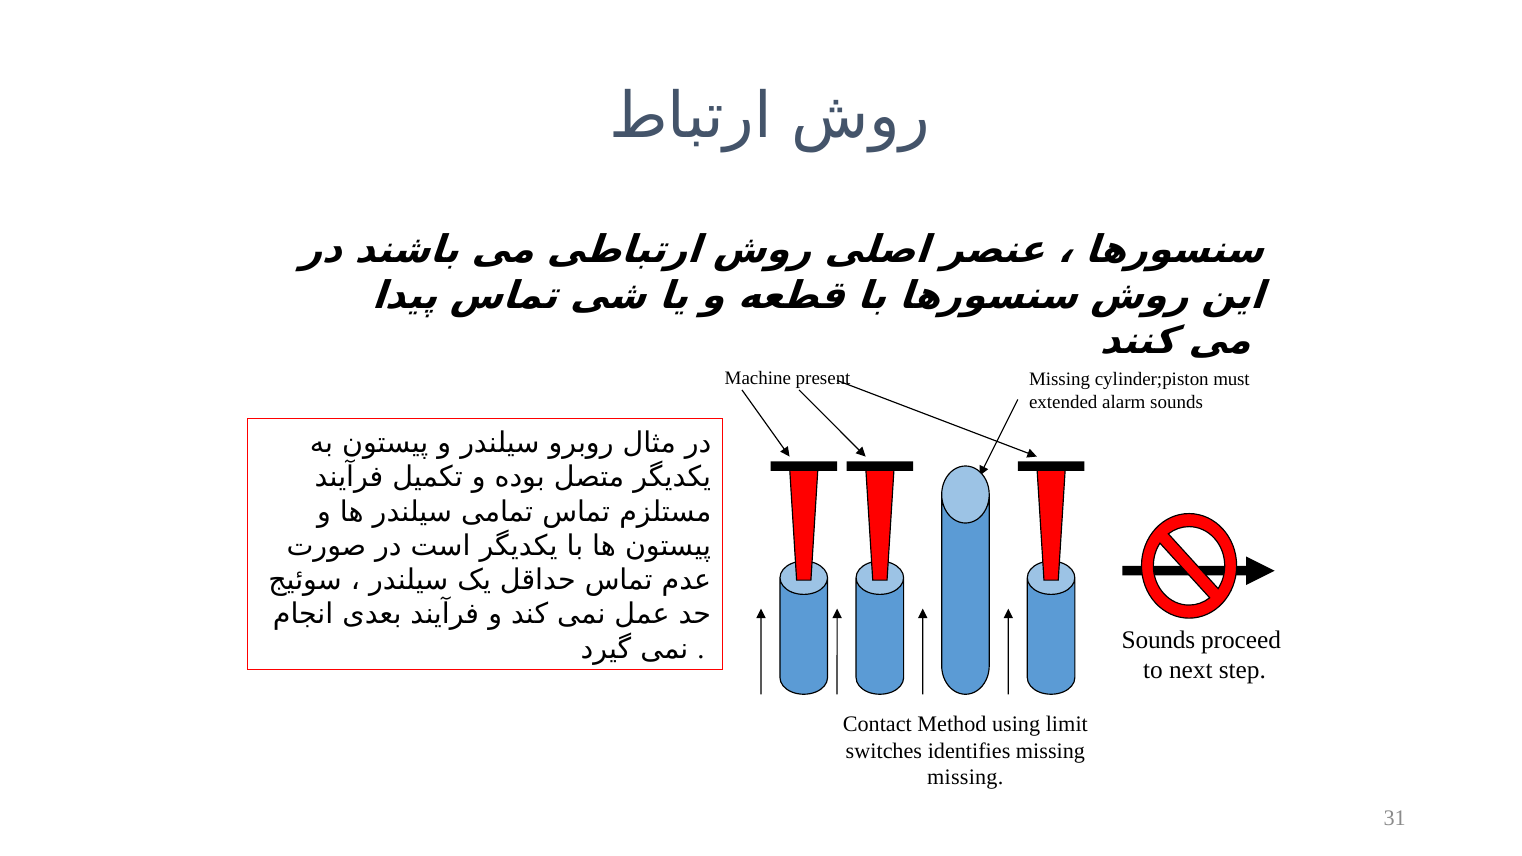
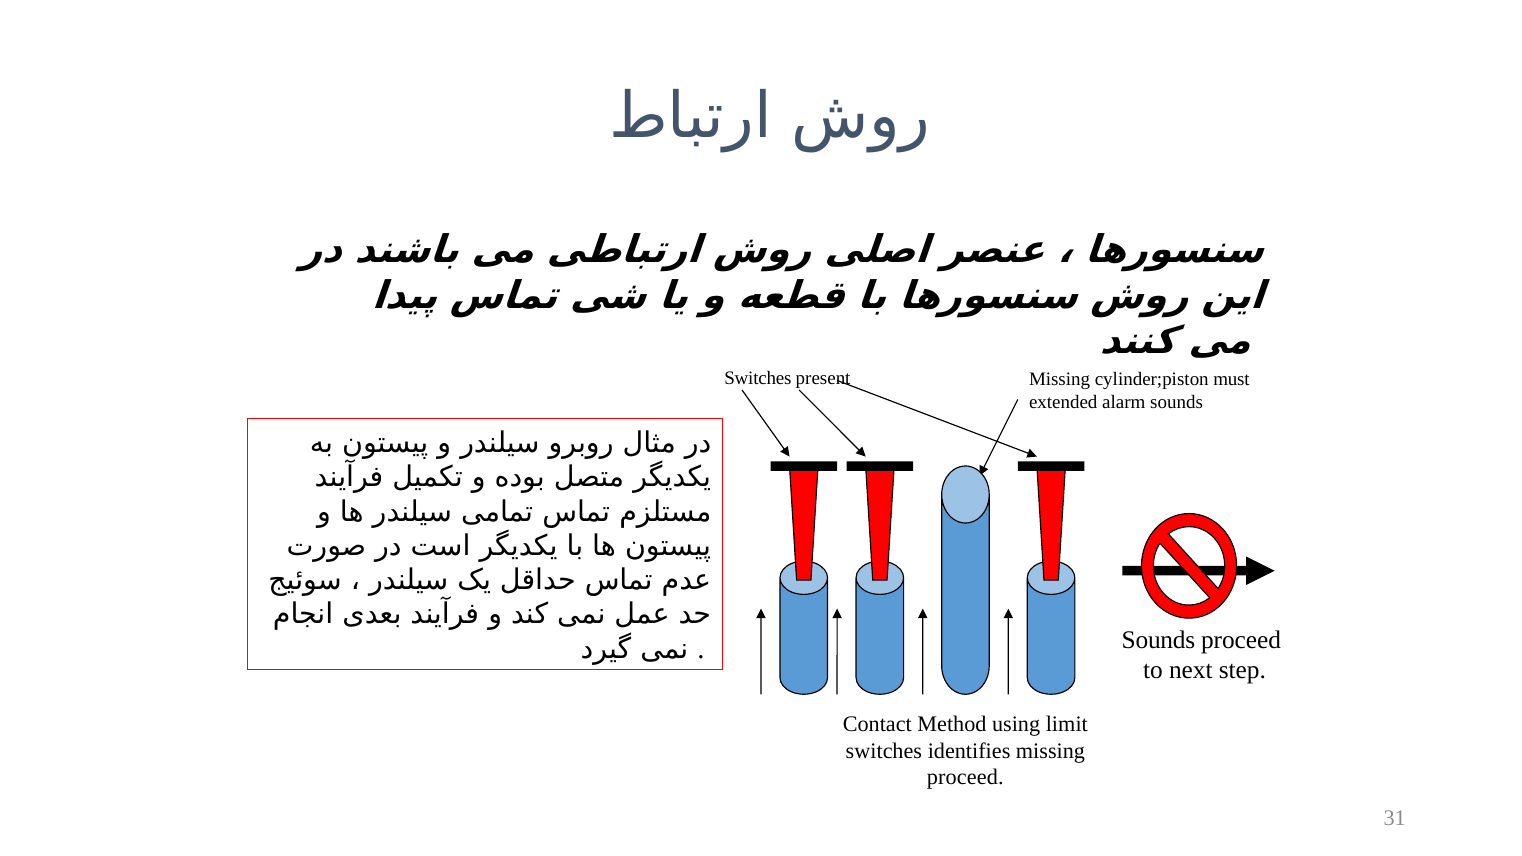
Machine: Machine -> Switches (758, 379)
missing: missing -> proceed (965, 778)
